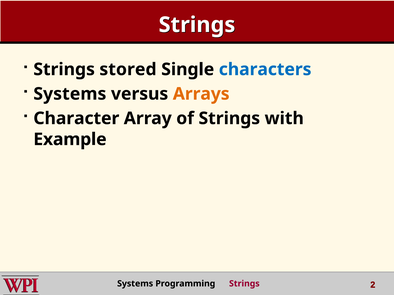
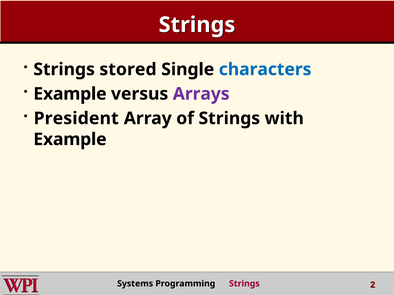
Systems: Systems -> Example (70, 94)
Arrays colour: orange -> purple (201, 94)
Character: Character -> President (76, 119)
